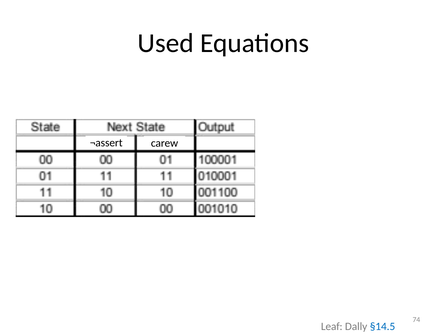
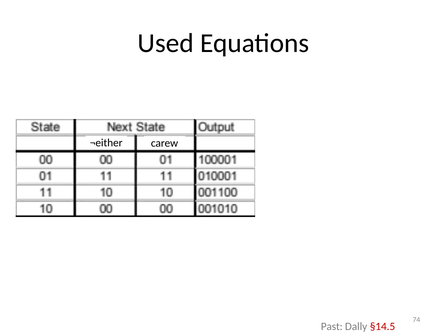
¬assert: ¬assert -> ¬either (106, 143)
Leaf: Leaf -> Past (332, 327)
§14.5 colour: blue -> red (383, 327)
